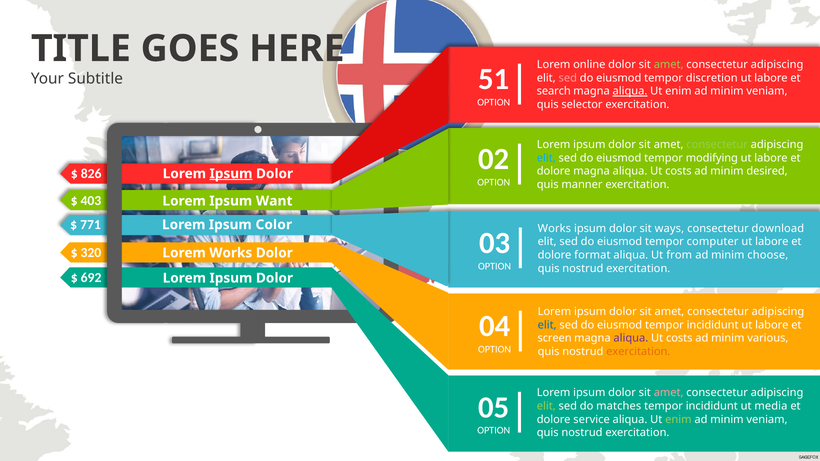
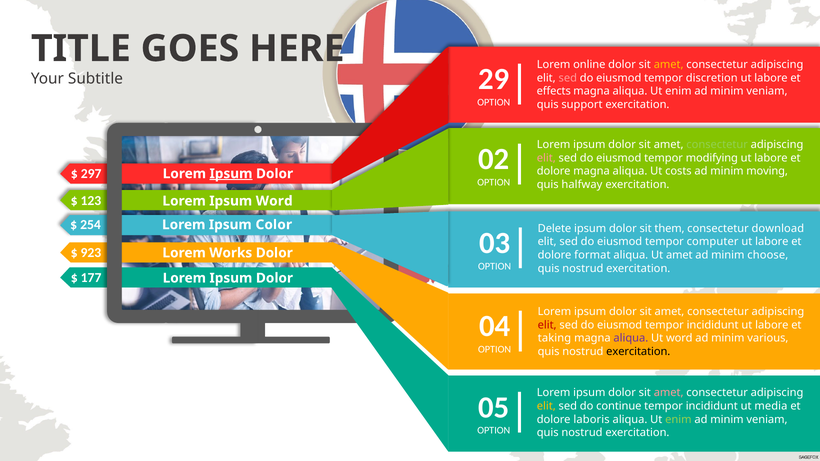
amet colour: light green -> yellow (669, 65)
51: 51 -> 29 (494, 79)
search: search -> effects (554, 91)
aliqua underline: present -> none (630, 91)
selector: selector -> support (582, 105)
elit colour: light blue -> pink (546, 158)
826: 826 -> 297 (91, 174)
desired: desired -> moving (767, 171)
manner: manner -> halfway (582, 185)
403: 403 -> 123 (91, 201)
Ipsum Want: Want -> Word (274, 201)
771: 771 -> 254 (90, 225)
Works: Works -> Delete (554, 228)
ways: ways -> them (670, 228)
320: 320 -> 923 (91, 253)
Ut from: from -> amet (679, 255)
692: 692 -> 177 (91, 278)
elit colour: blue -> red (547, 325)
screen: screen -> taking (554, 338)
costs: costs -> word (679, 338)
exercitation colour: orange -> black (638, 352)
elit colour: light green -> yellow (546, 406)
matches: matches -> continue (619, 406)
service: service -> laboris (592, 420)
